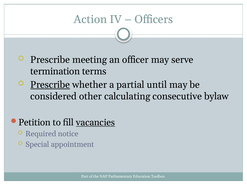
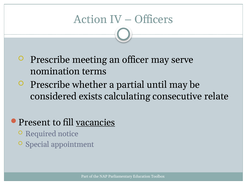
termination: termination -> nomination (55, 71)
Prescribe underline: present -> none (50, 85)
other: other -> exists (91, 96)
bylaw: bylaw -> relate (216, 96)
Petition: Petition -> Present (34, 123)
